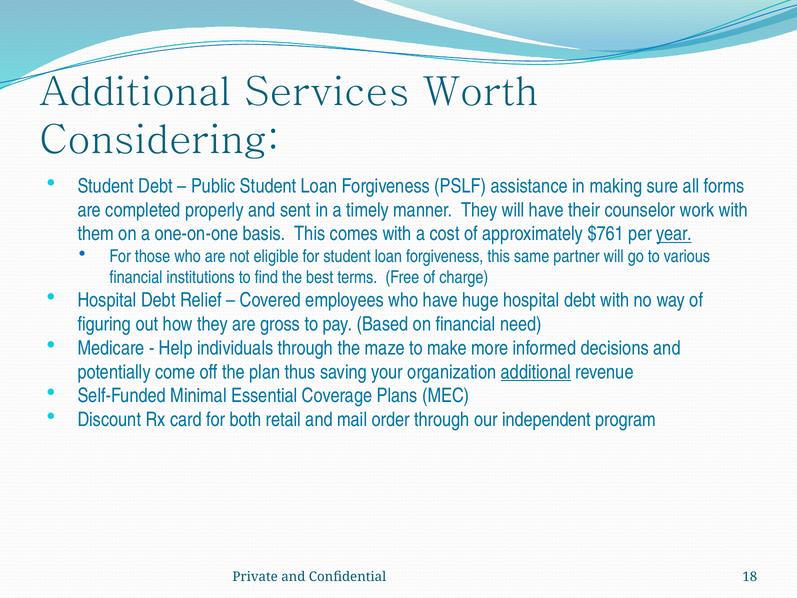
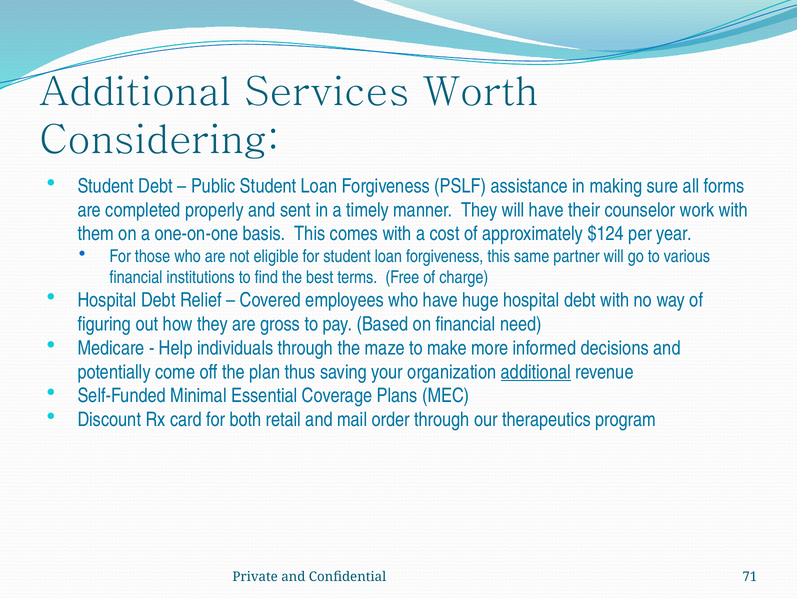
$761: $761 -> $124 (606, 234)
year underline: present -> none (674, 234)
independent: independent -> therapeutics (547, 420)
18: 18 -> 71 (750, 577)
